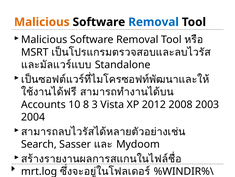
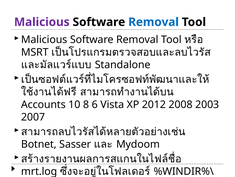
Malicious colour: orange -> purple (42, 22)
3: 3 -> 6 (95, 104)
2004: 2004 -> 2007 (33, 117)
Search: Search -> Botnet (39, 144)
